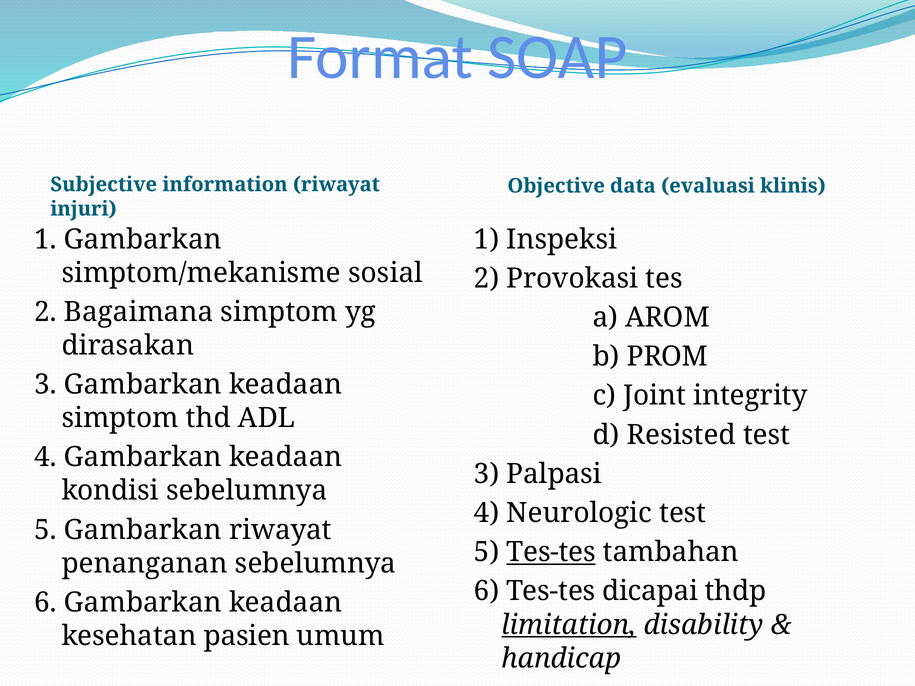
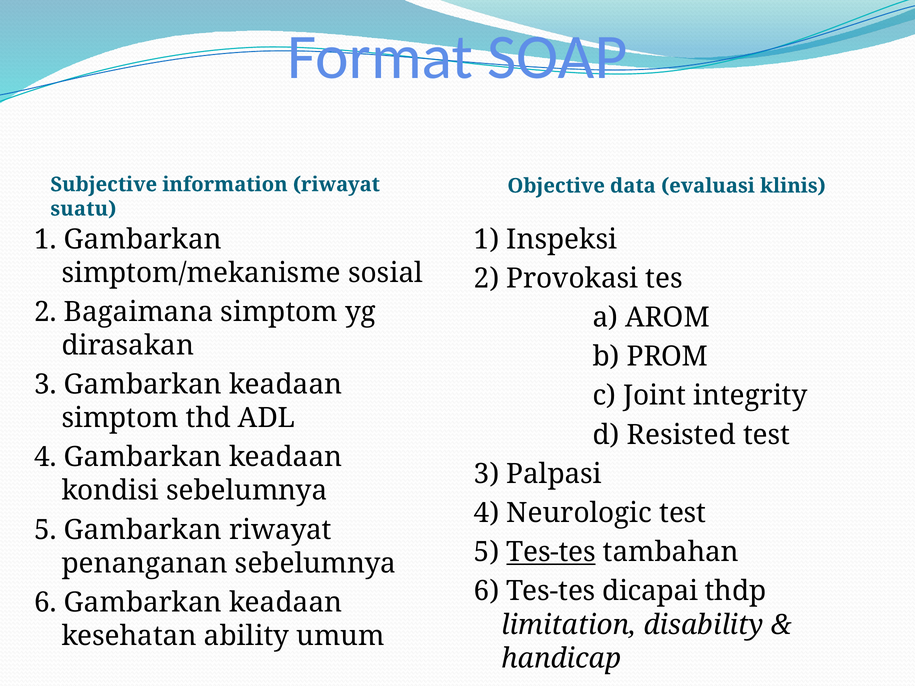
injuri: injuri -> suatu (83, 209)
limitation underline: present -> none (569, 625)
pasien: pasien -> ability (247, 636)
